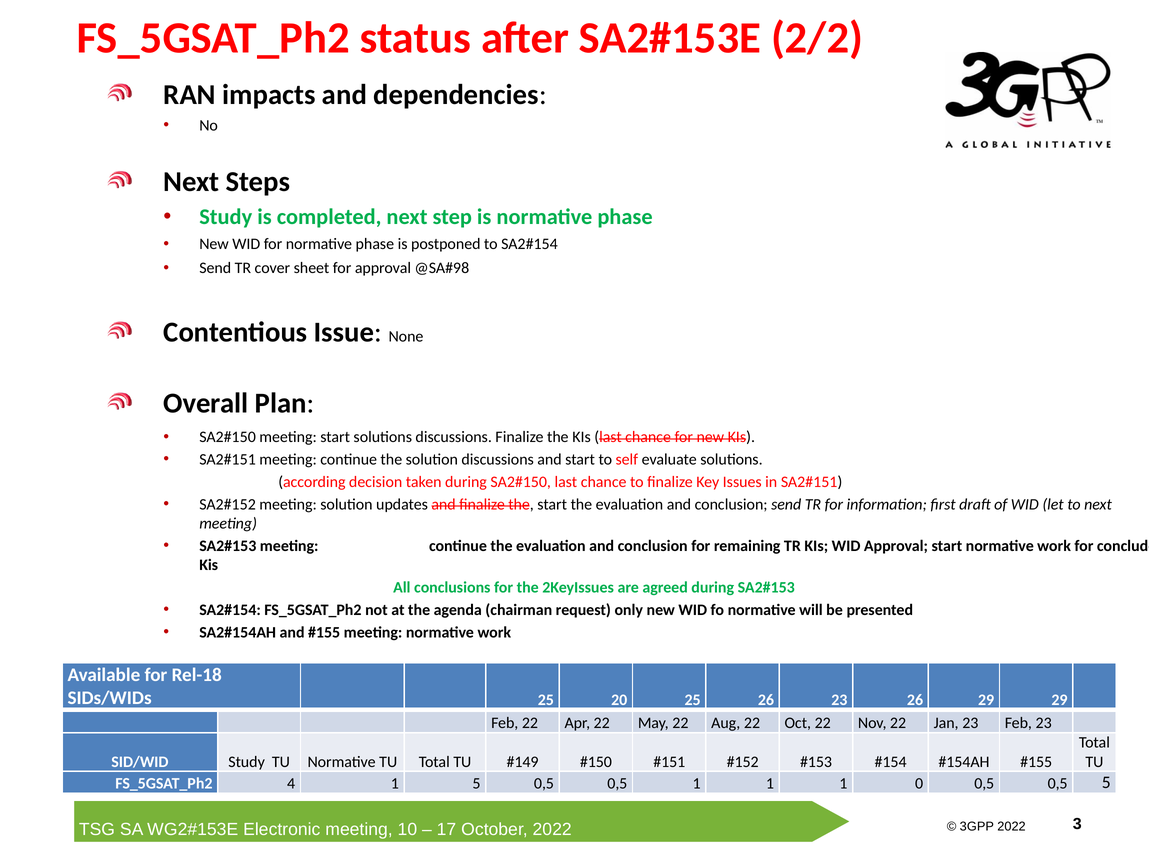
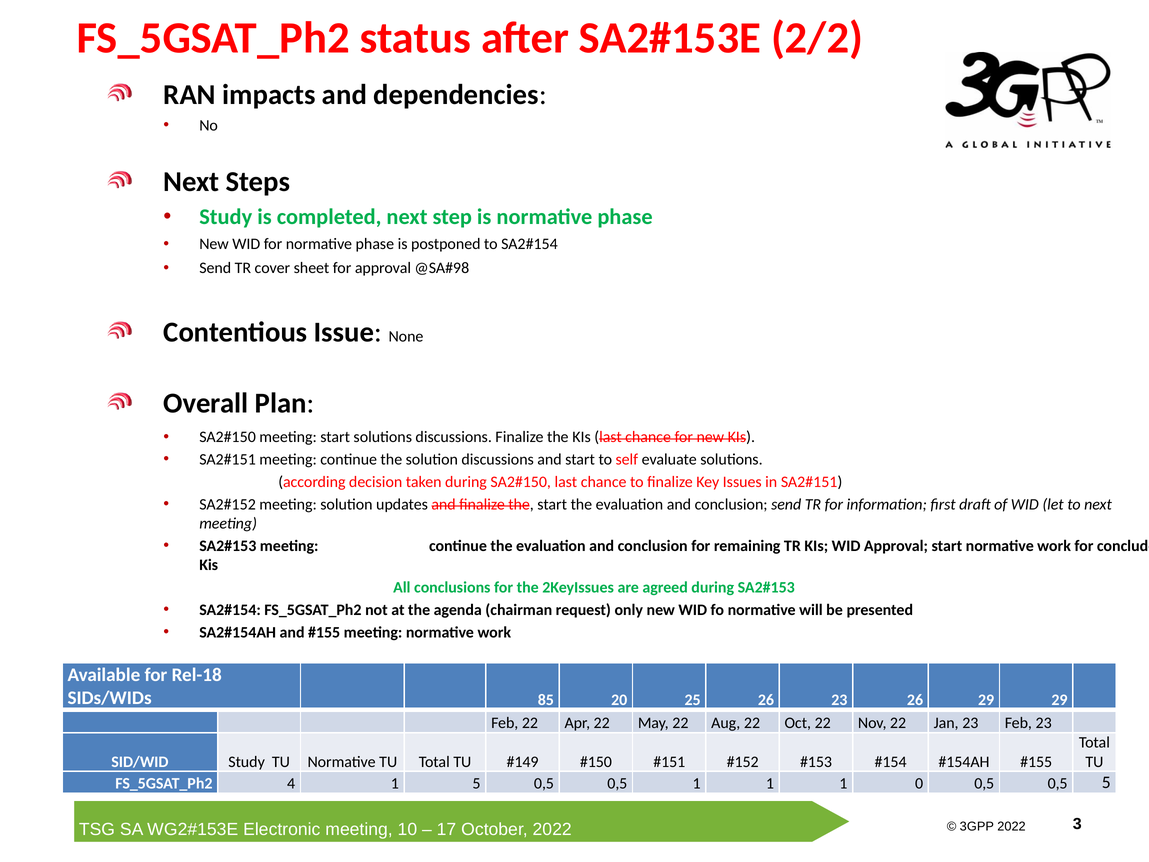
SIDs/WIDs 25: 25 -> 85 (546, 700)
